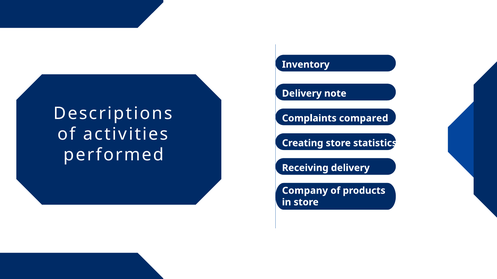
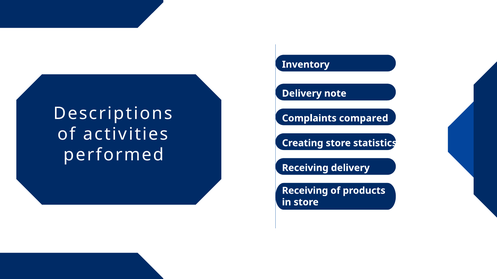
Company: Company -> Receiving (305, 191)
